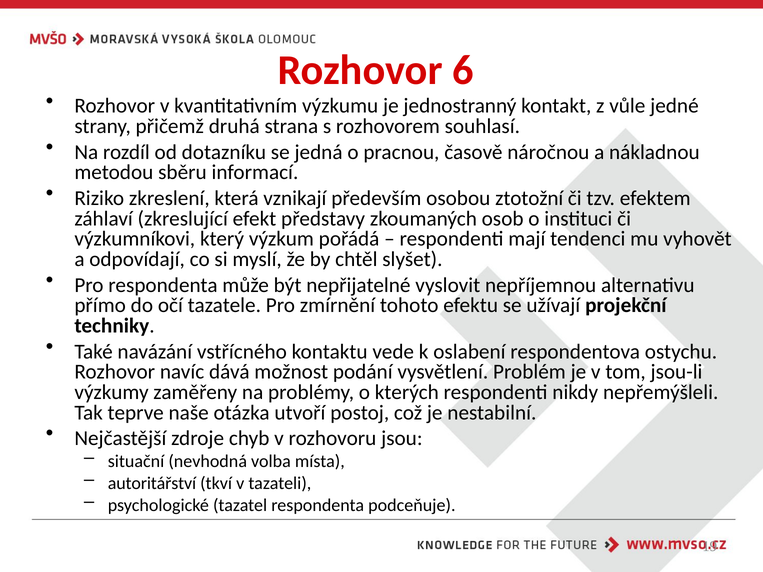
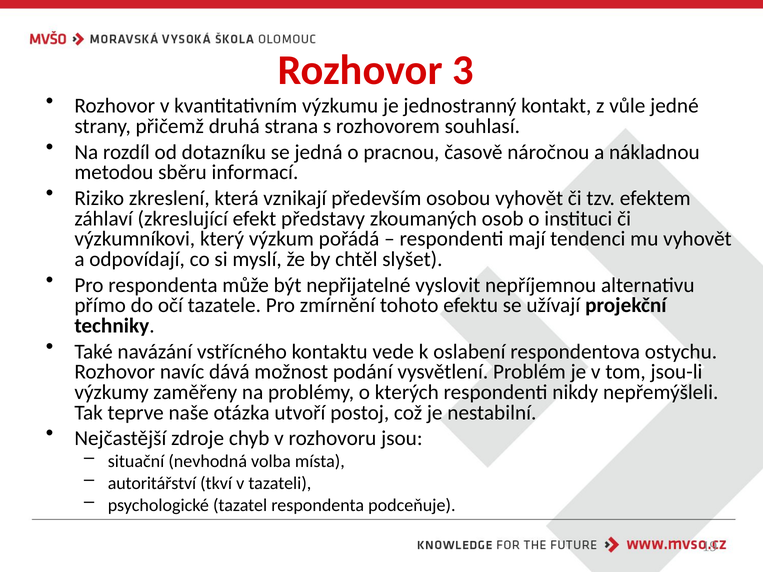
6: 6 -> 3 (463, 70)
osobou ztotožní: ztotožní -> vyhovět (529, 198)
